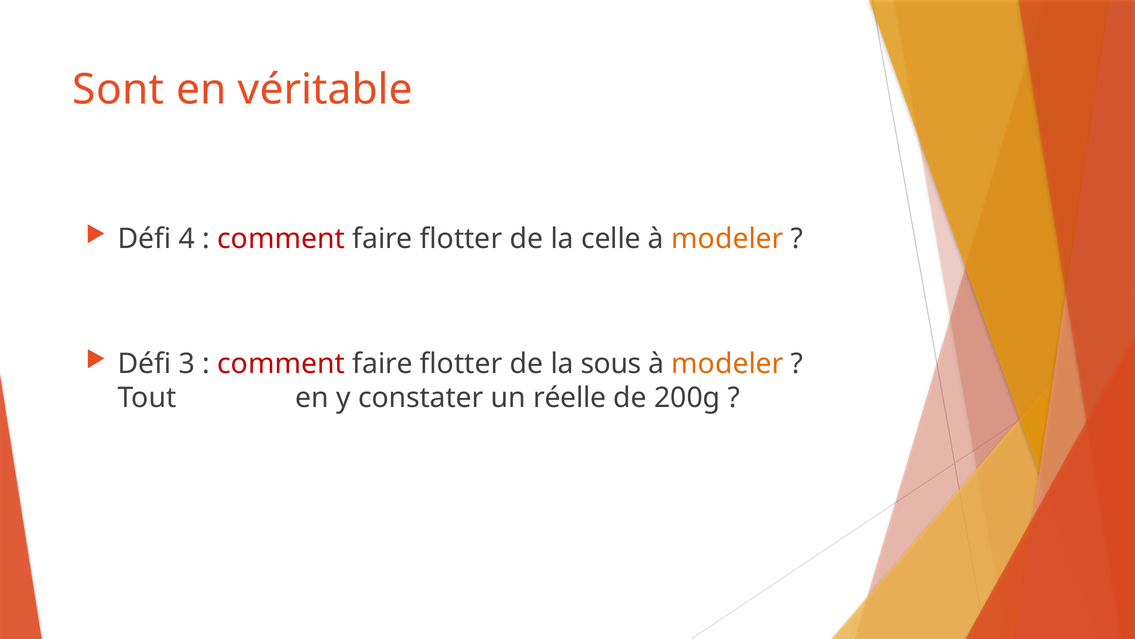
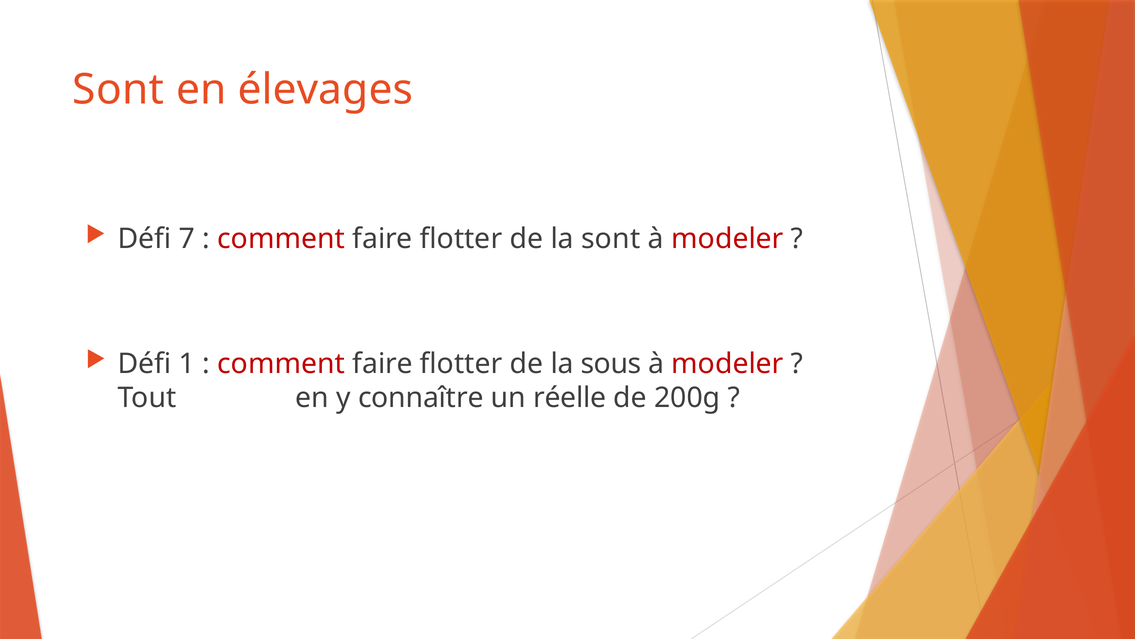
véritable: véritable -> élevages (325, 90)
4: 4 -> 7 (187, 239)
la celle: celle -> sont (611, 239)
modeler colour: orange -> red (727, 239)
3: 3 -> 1 (187, 364)
modeler colour: orange -> red (728, 364)
constater: constater -> connaître (421, 398)
